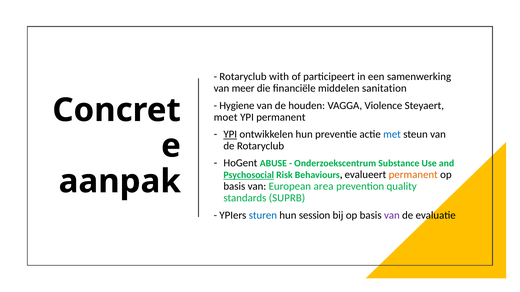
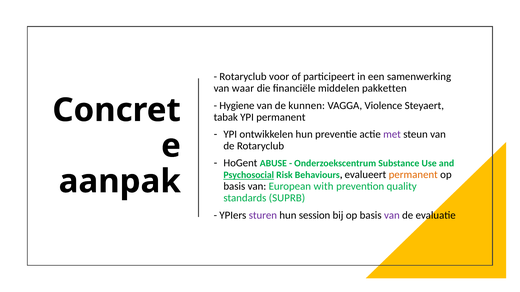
with: with -> voor (279, 77)
meer: meer -> waar (243, 89)
sanitation: sanitation -> pakketten (384, 89)
houden: houden -> kunnen (307, 106)
moet: moet -> tabak (226, 117)
YPI underline: present -> none (230, 134)
met colour: blue -> purple (392, 134)
area: area -> with (324, 187)
sturen colour: blue -> purple (263, 216)
